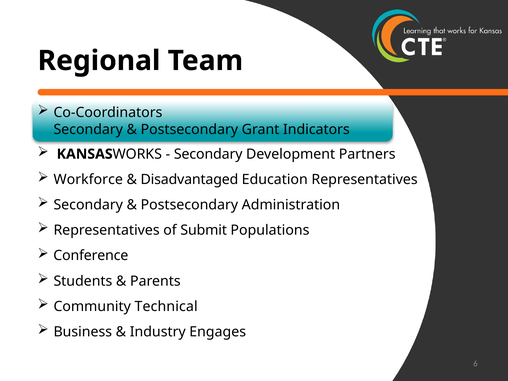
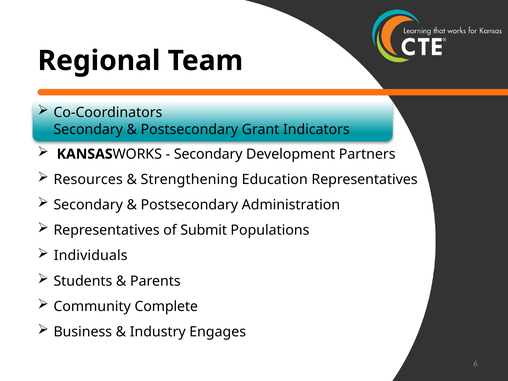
Workforce: Workforce -> Resources (88, 179)
Disadvantaged: Disadvantaged -> Strengthening (189, 179)
Conference: Conference -> Individuals (91, 256)
Technical: Technical -> Complete (166, 306)
